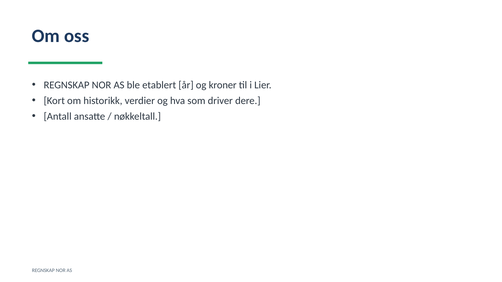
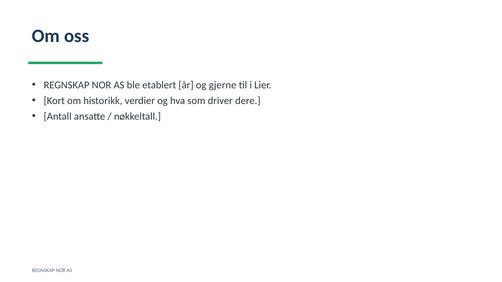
kroner: kroner -> gjerne (223, 85)
